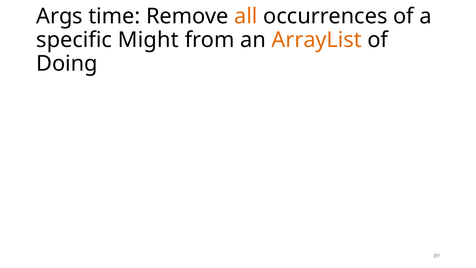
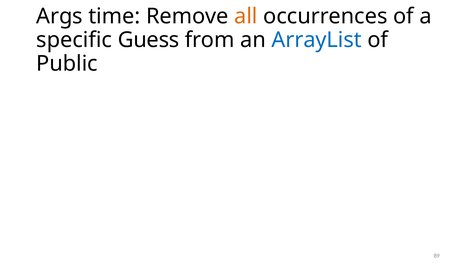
Might: Might -> Guess (149, 40)
ArrayList colour: orange -> blue (317, 40)
Doing: Doing -> Public (67, 64)
